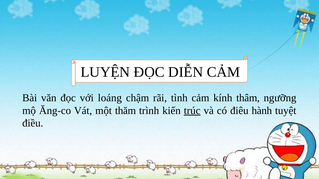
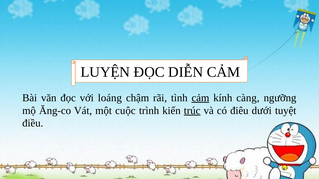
cảm underline: none -> present (200, 98)
thâm: thâm -> càng (248, 98)
thăm: thăm -> cuộc (125, 111)
hành: hành -> dưới (262, 111)
